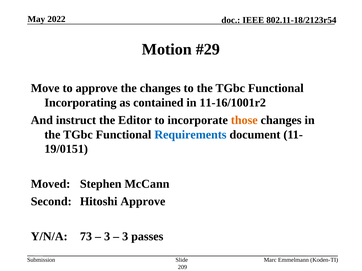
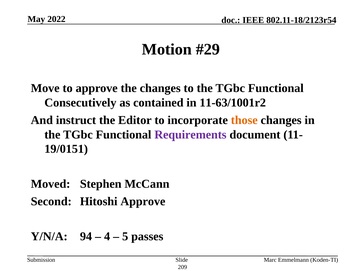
Incorporating: Incorporating -> Consecutively (80, 103)
11-16/1001r2: 11-16/1001r2 -> 11-63/1001r2 (233, 103)
Requirements colour: blue -> purple (190, 135)
73: 73 -> 94 (86, 237)
3: 3 -> 4 (107, 237)
3: 3 -> 5 (125, 237)
